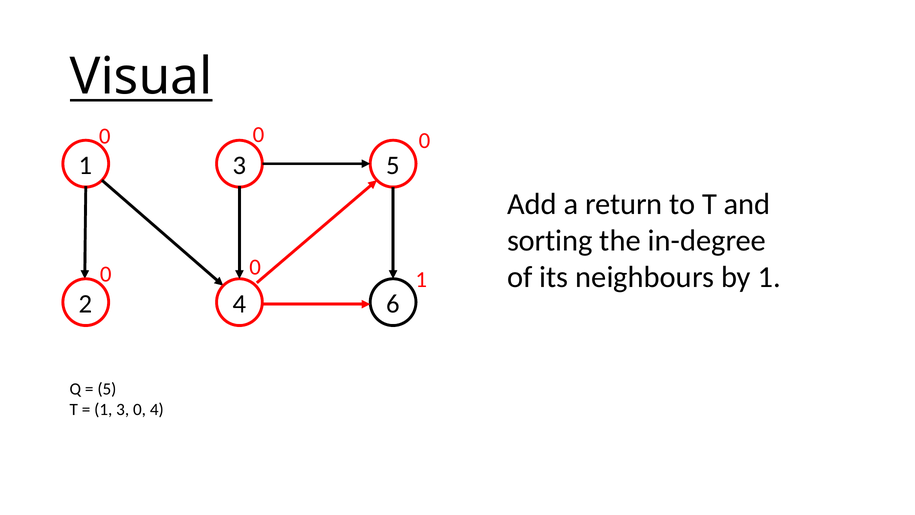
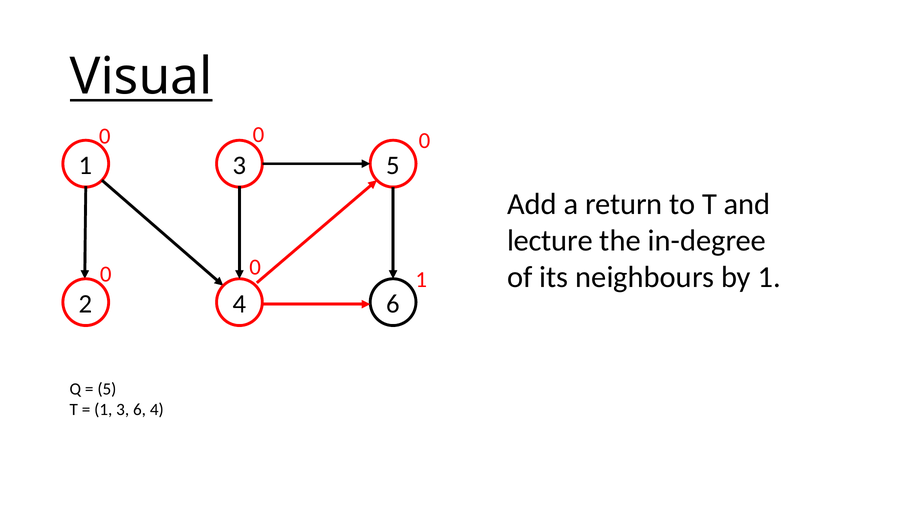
sorting: sorting -> lecture (550, 241)
3 0: 0 -> 6 (139, 409)
